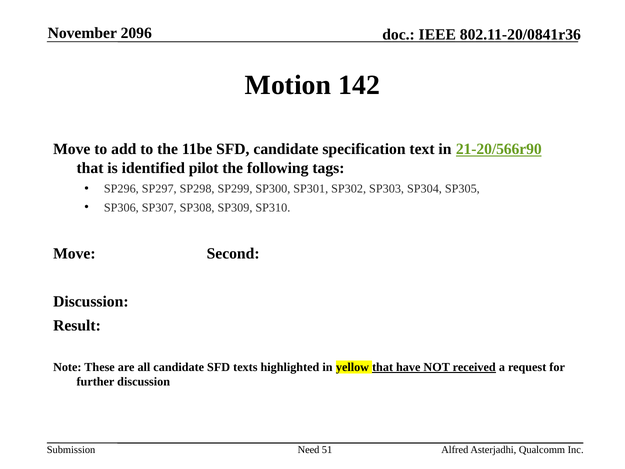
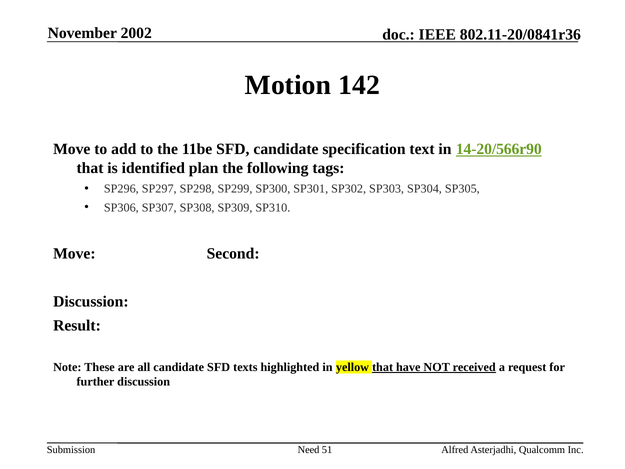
2096: 2096 -> 2002 (136, 33)
21-20/566r90: 21-20/566r90 -> 14-20/566r90 (499, 149)
pilot: pilot -> plan (204, 168)
